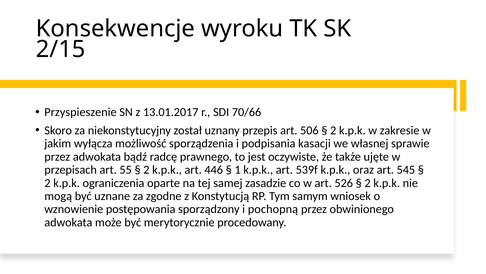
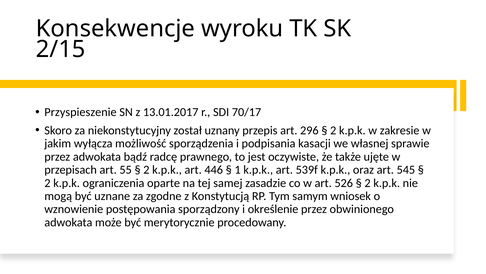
70/66: 70/66 -> 70/17 (247, 112)
506: 506 -> 296 (309, 130)
pochopną: pochopną -> określenie (273, 209)
